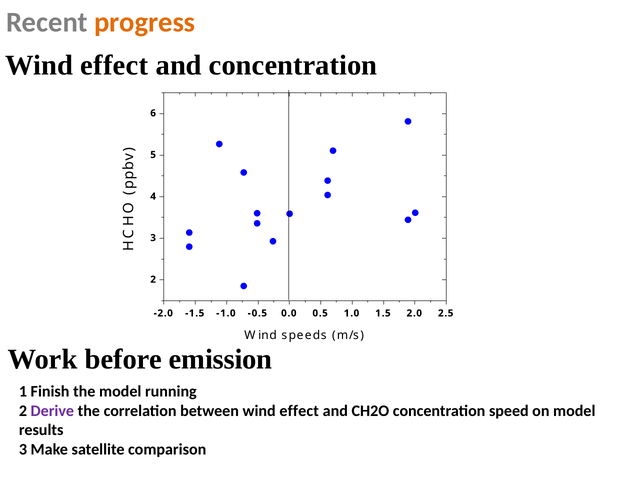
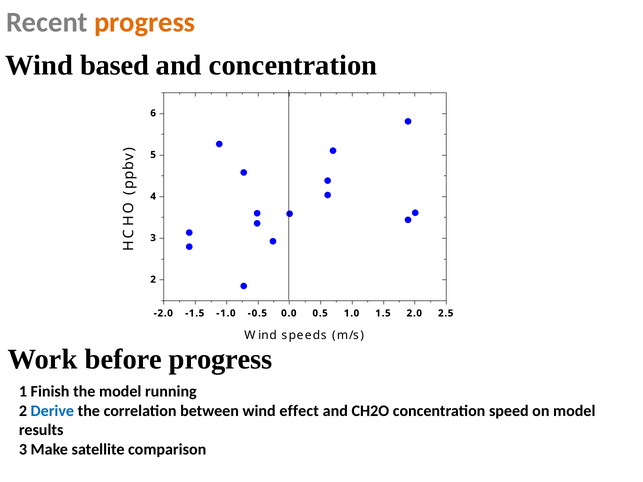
effect: effect -> based (115, 65)
before emission: emission -> progress (221, 360)
Derive colour: purple -> blue (52, 411)
